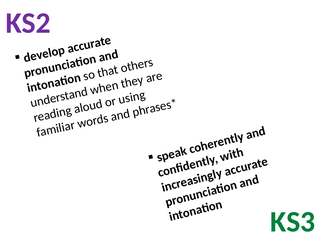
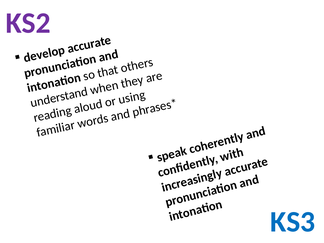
KS3 colour: green -> blue (293, 222)
